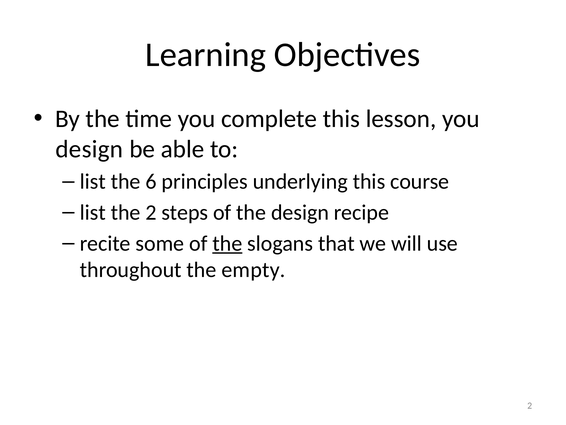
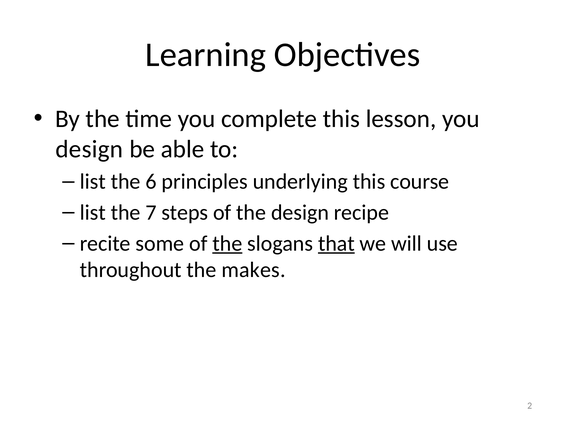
the 2: 2 -> 7 (151, 212)
that underline: none -> present (336, 243)
empty: empty -> makes (253, 270)
